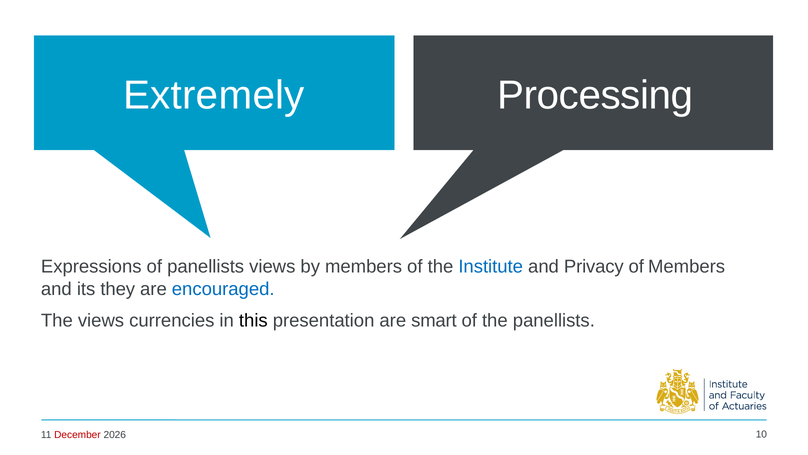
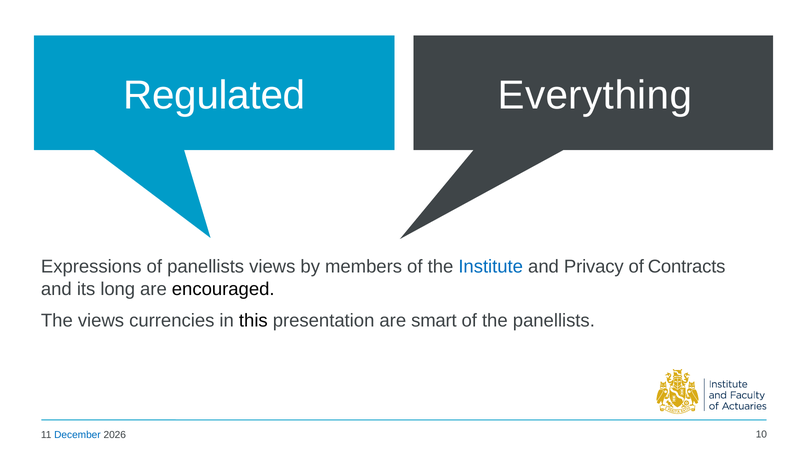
Processing: Processing -> Everything (595, 95)
Extremely: Extremely -> Regulated (214, 95)
of Members: Members -> Contracts (687, 267)
they: they -> long (118, 289)
encouraged colour: blue -> black (223, 289)
December colour: red -> blue (77, 435)
